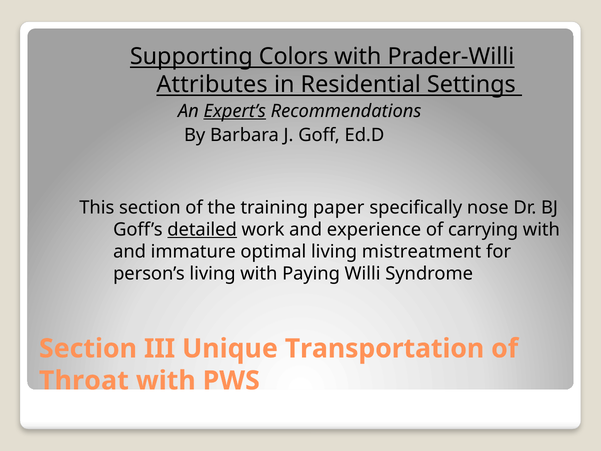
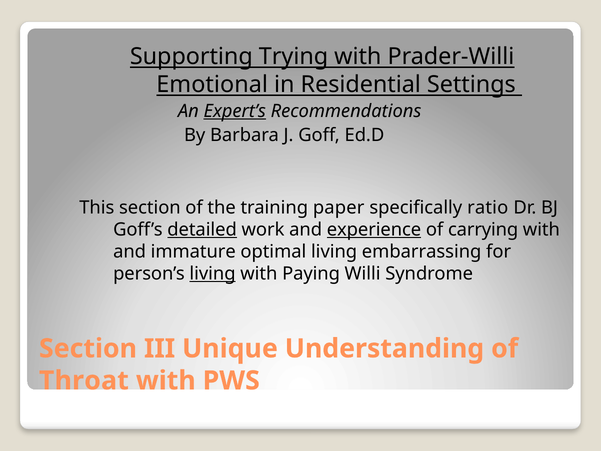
Colors: Colors -> Trying (294, 56)
Attributes: Attributes -> Emotional (212, 84)
nose: nose -> ratio (488, 208)
experience underline: none -> present (374, 230)
mistreatment: mistreatment -> embarrassing (422, 252)
living underline: none -> present (213, 274)
Transportation: Transportation -> Understanding (384, 348)
